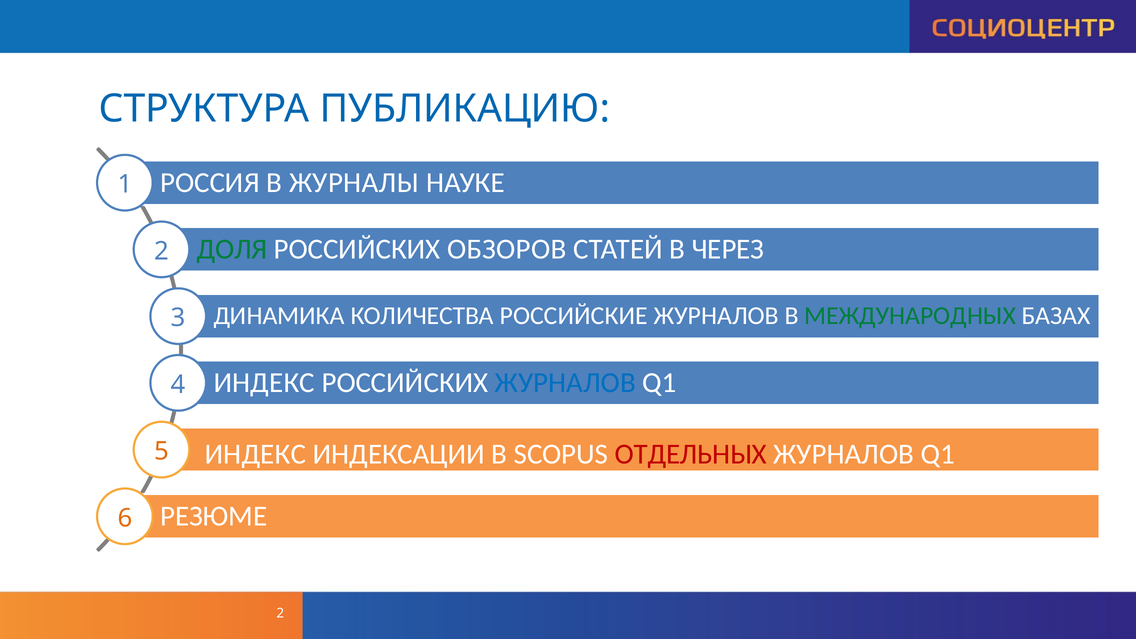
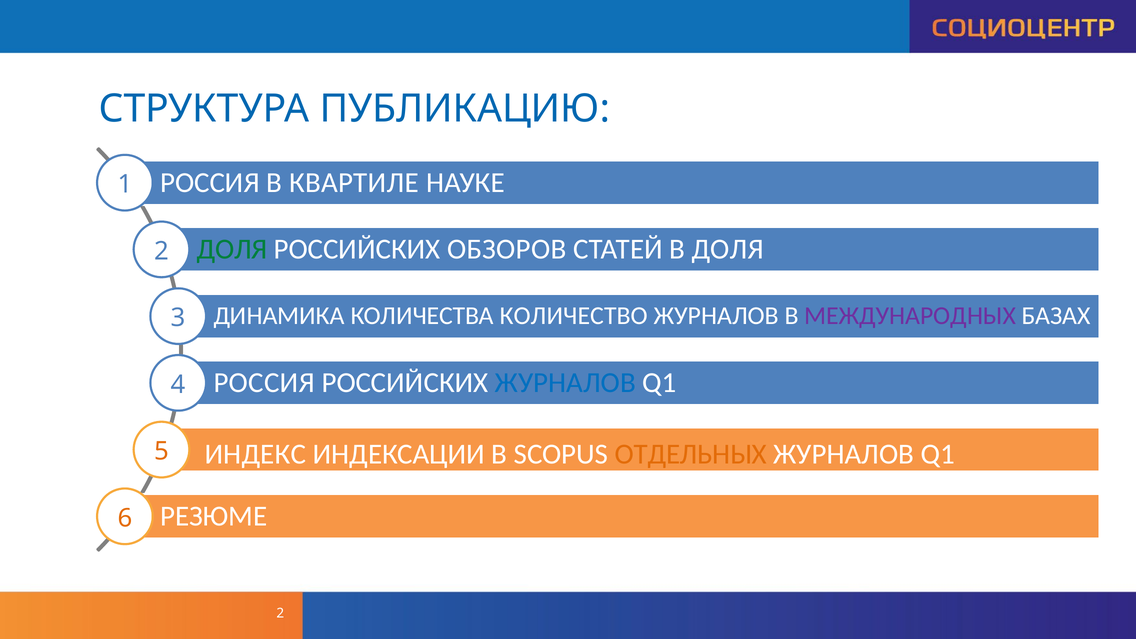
ЖУРНАЛЫ: ЖУРНАЛЫ -> КВАРТИЛЕ (354, 182)
В ЧЕРЕЗ: ЧЕРЕЗ -> ДОЛЯ (728, 249)
РОССИЙСКИЕ: РОССИЙСКИЕ -> КОЛИЧЕСТВО (574, 316)
МЕЖДУНАРОДНЫХ colour: green -> purple (910, 316)
ИНДЕКС: ИНДЕКС -> РОССИЯ (264, 383)
ОТДЕЛЬНЫХ colour: red -> orange (691, 454)
